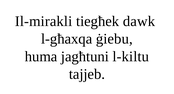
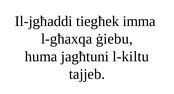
Il-mirakli: Il-mirakli -> Il-jgħaddi (44, 21)
dawk: dawk -> imma (139, 21)
